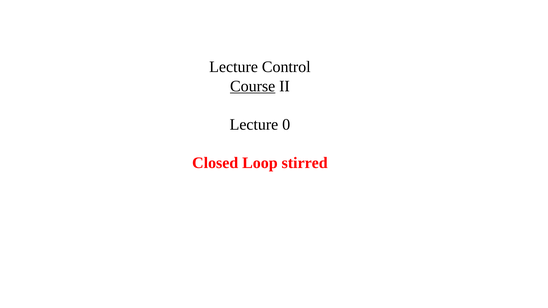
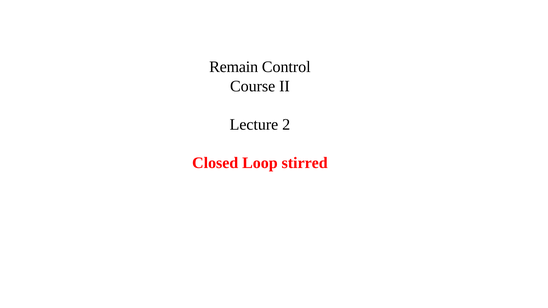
Lecture: Lecture -> Remain (234, 67)
Course underline: present -> none (253, 86)
0: 0 -> 2 (286, 125)
